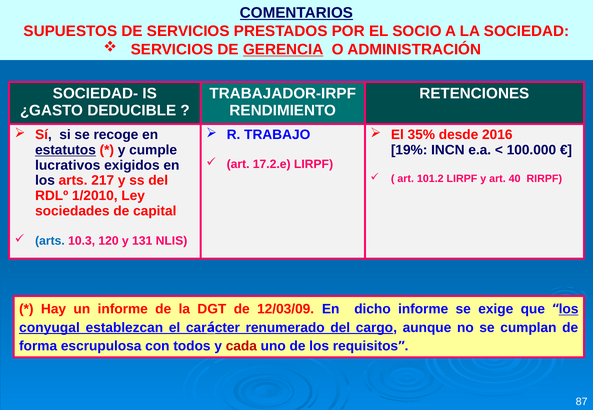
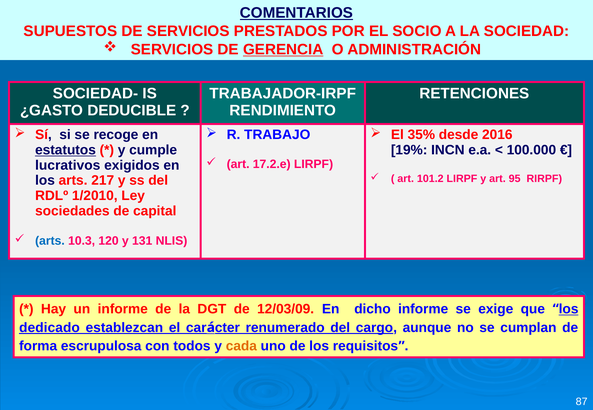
40: 40 -> 95 (515, 179)
conyugal: conyugal -> dedicado (49, 328)
cada colour: red -> orange (241, 347)
